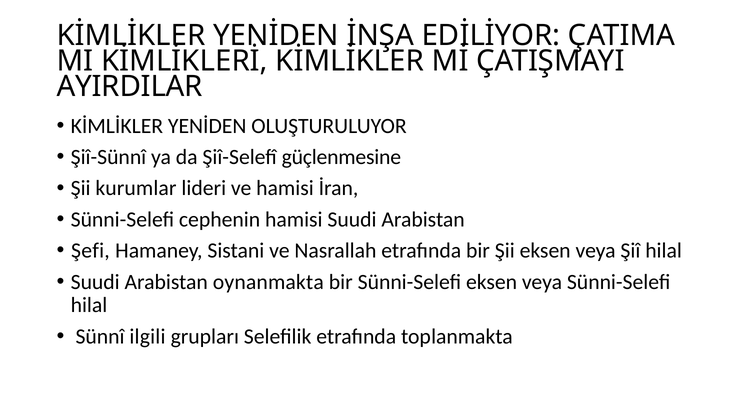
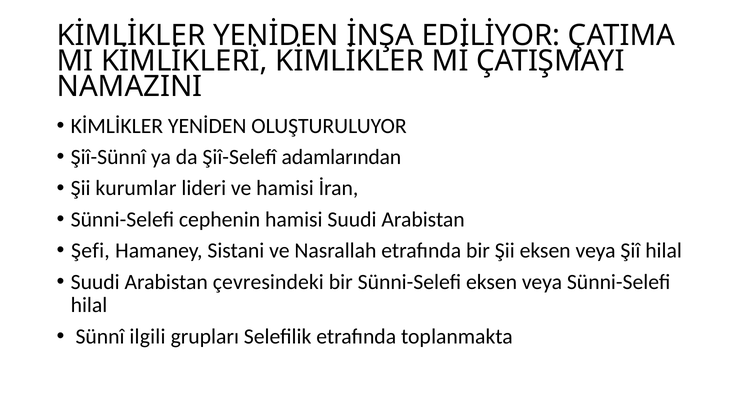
AYIRDILAR: AYIRDILAR -> NAMAZINI (130, 87)
güçlenmesine: güçlenmesine -> adamlarından (341, 157)
oynanmakta: oynanmakta -> çevresindeki (268, 282)
